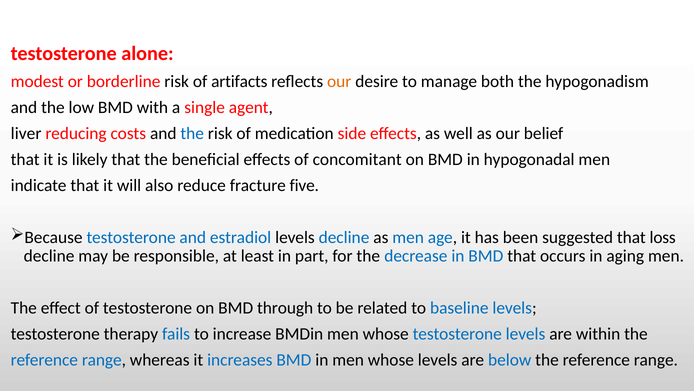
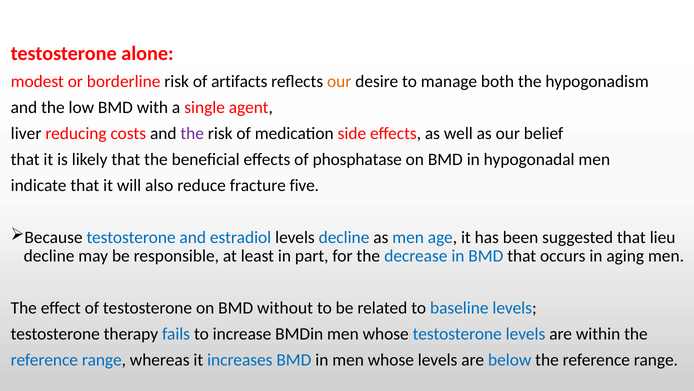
the colour: blue -> purple (192, 133)
concomitant: concomitant -> phosphatase (357, 159)
loss: loss -> lieu (663, 237)
through: through -> without (285, 308)
